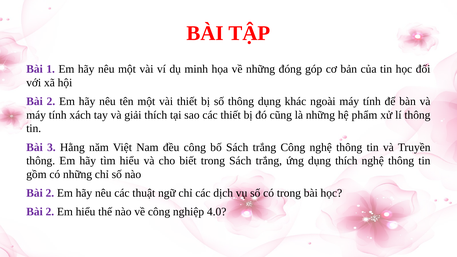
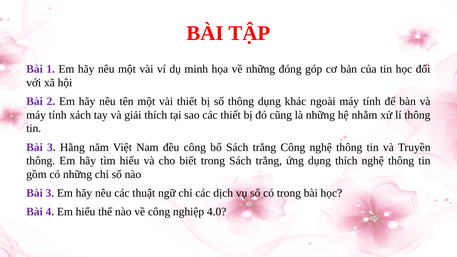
phẩm: phẩm -> nhằm (364, 115)
2: 2 -> 3 (50, 193)
2: 2 -> 4 (50, 212)
